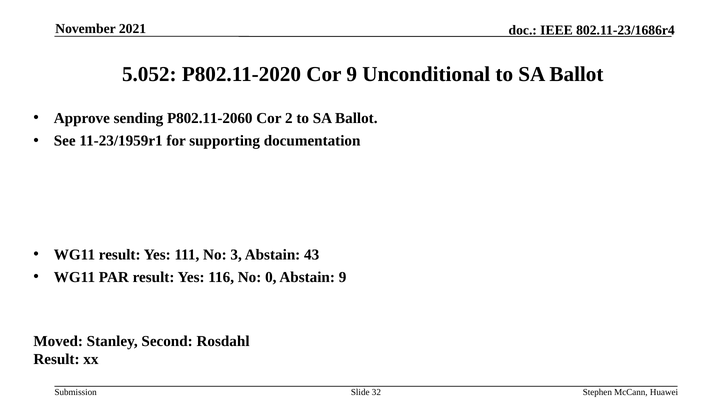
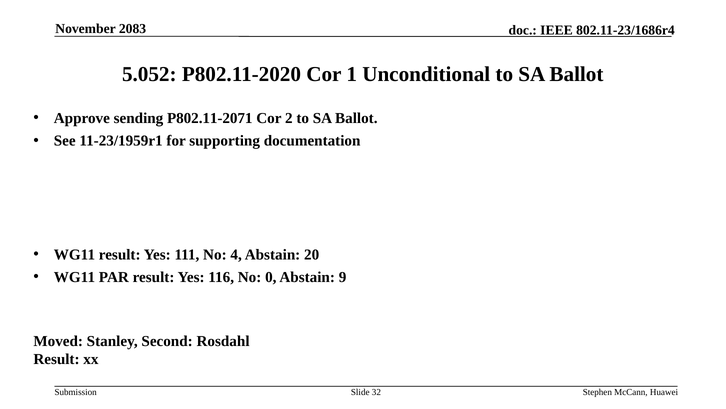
2021: 2021 -> 2083 (133, 29)
Cor 9: 9 -> 1 (352, 74)
P802.11-2060: P802.11-2060 -> P802.11-2071 (210, 118)
3: 3 -> 4 (236, 254)
43: 43 -> 20 (312, 254)
